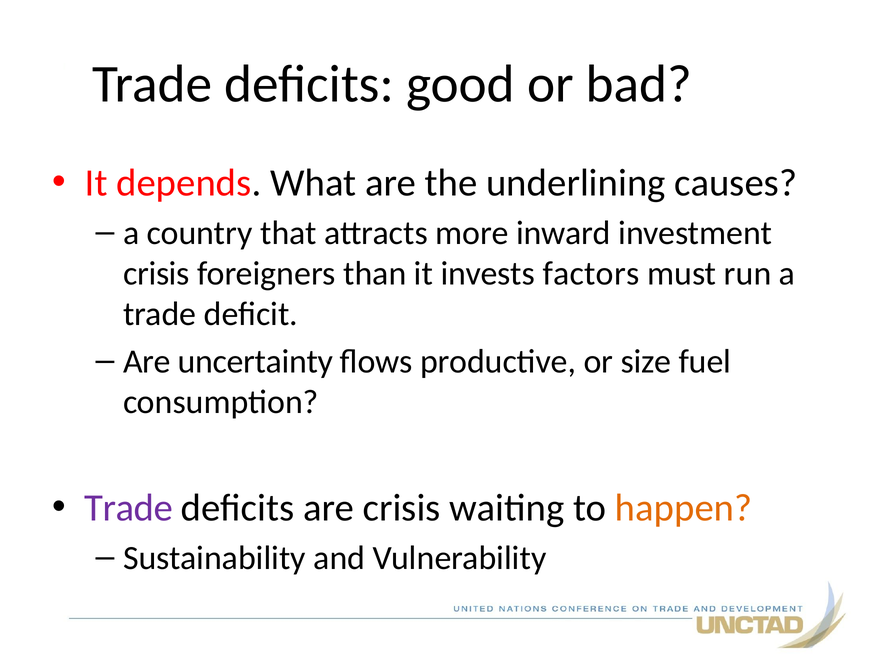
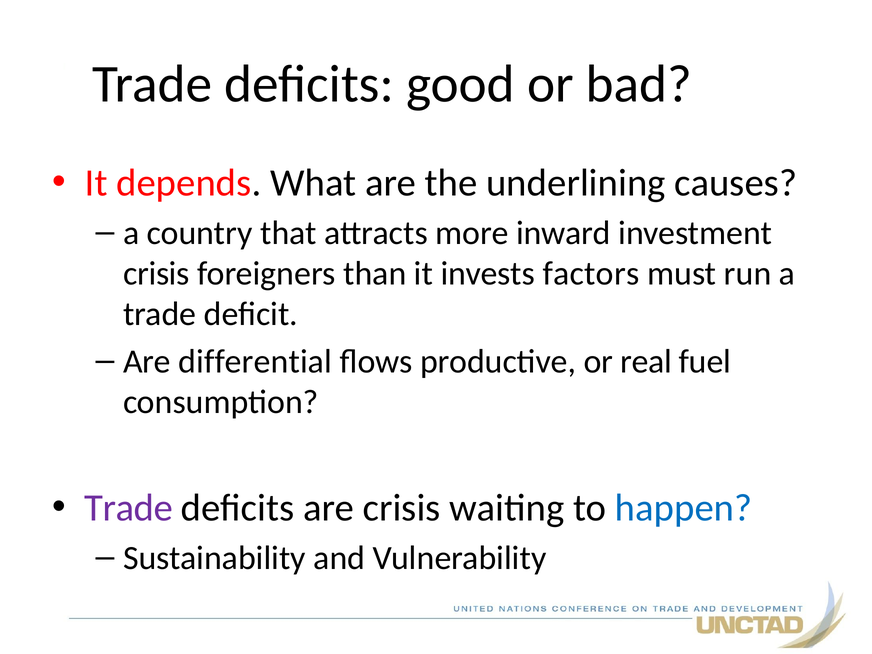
uncertainty: uncertainty -> differential (255, 362)
size: size -> real (646, 362)
happen colour: orange -> blue (684, 508)
